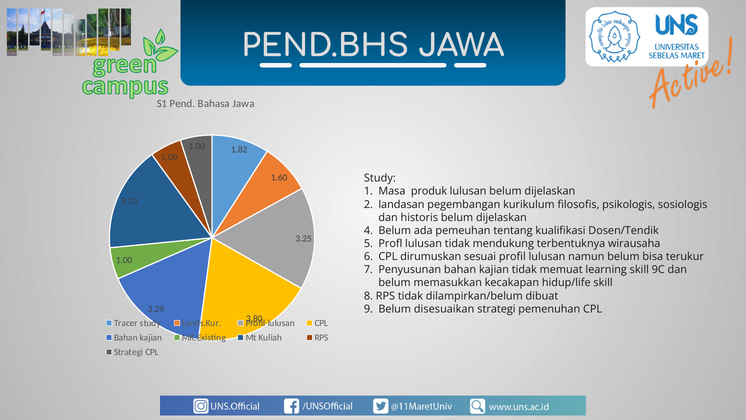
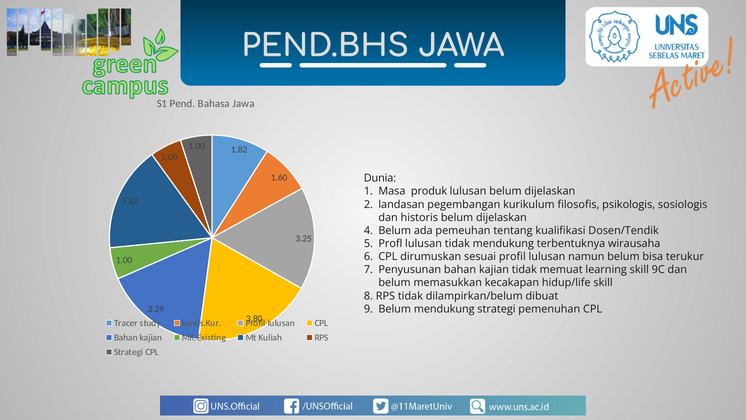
Study: Study -> Dunia (380, 178)
Belum disesuaikan: disesuaikan -> mendukung (444, 309)
